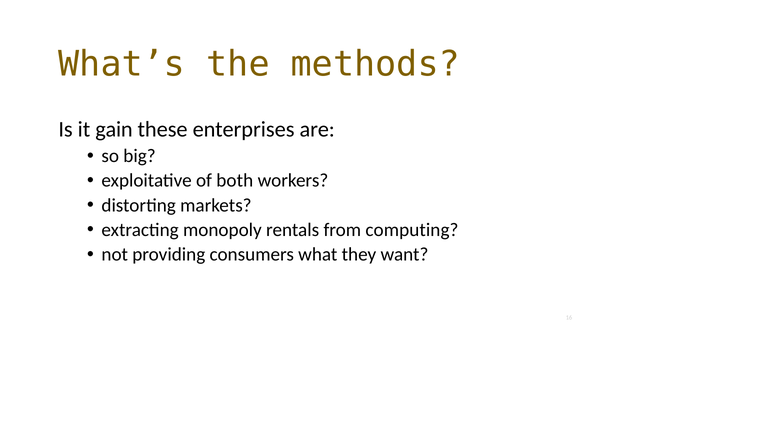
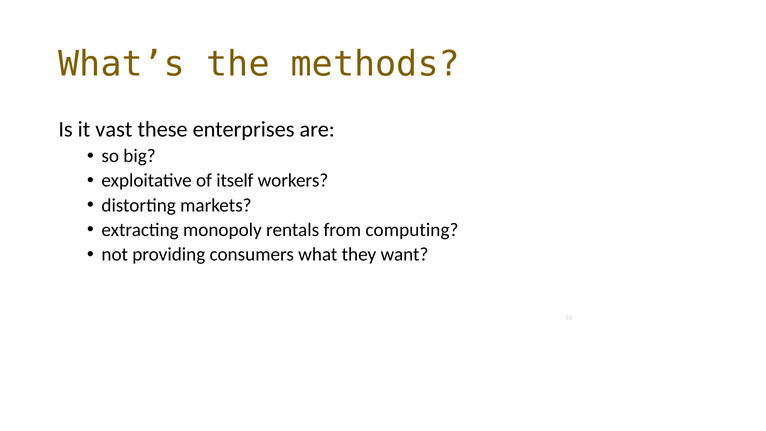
gain: gain -> vast (114, 130)
both: both -> itself (235, 181)
